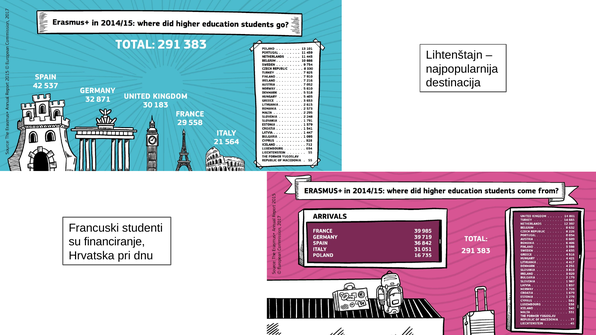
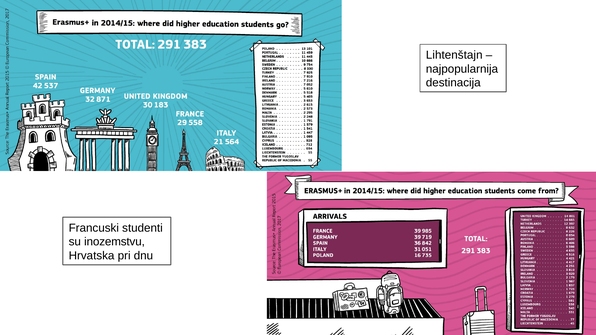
financiranje: financiranje -> inozemstvu (114, 242)
